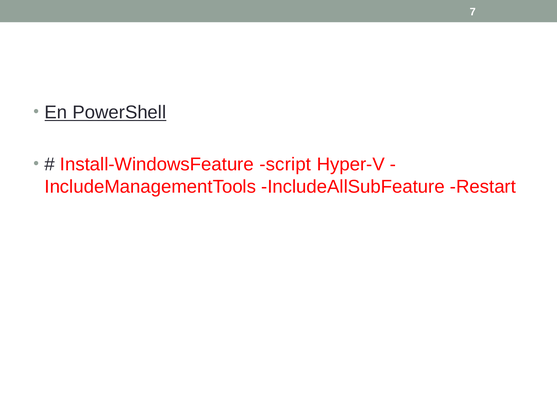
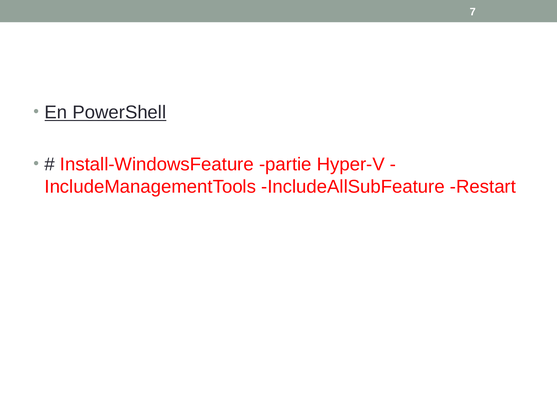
script: script -> partie (285, 165)
